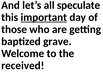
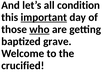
speculate: speculate -> condition (79, 5)
who underline: none -> present (39, 29)
received: received -> crucified (23, 65)
